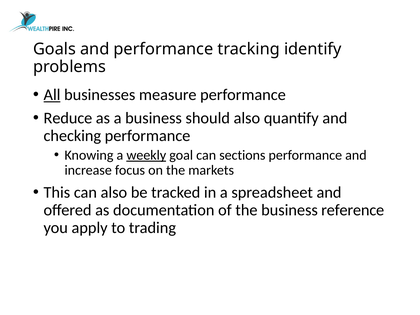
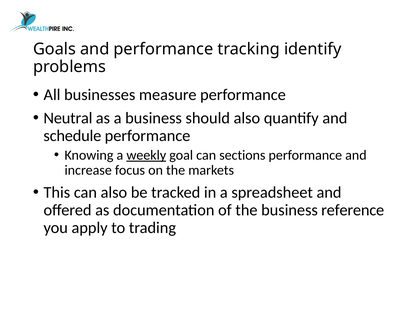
All underline: present -> none (52, 95)
Reduce: Reduce -> Neutral (68, 118)
checking: checking -> schedule (72, 136)
